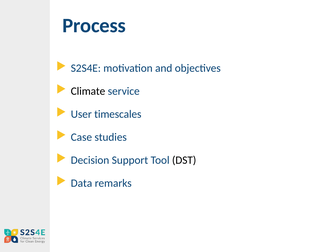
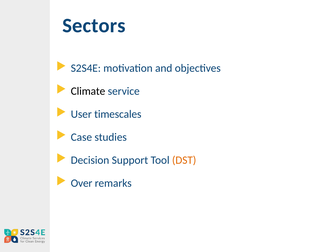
Process: Process -> Sectors (94, 26)
DST colour: black -> orange (184, 160)
Data: Data -> Over (82, 183)
